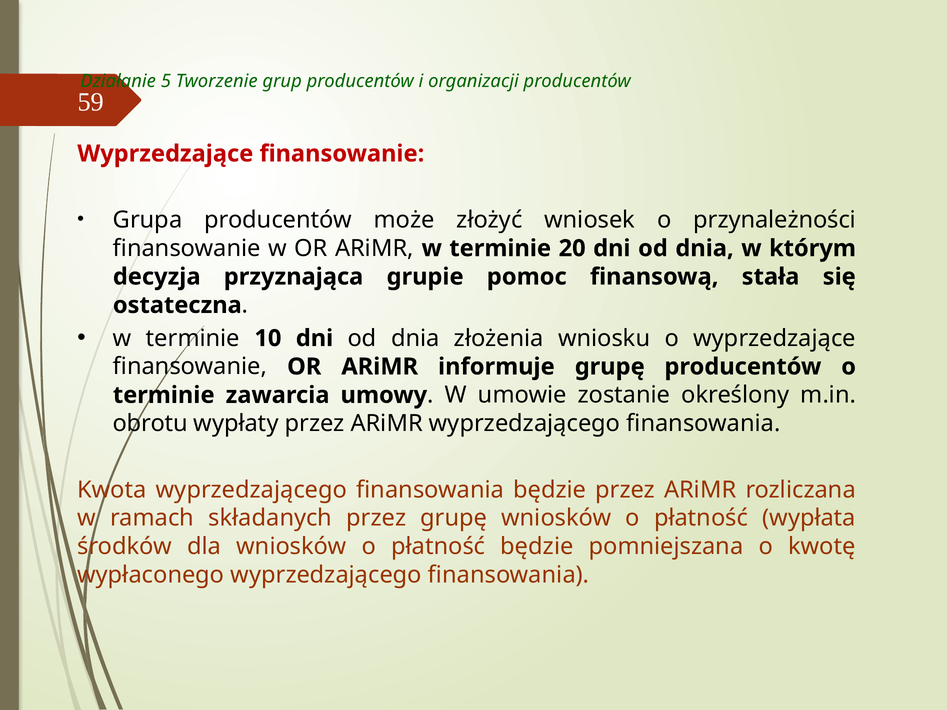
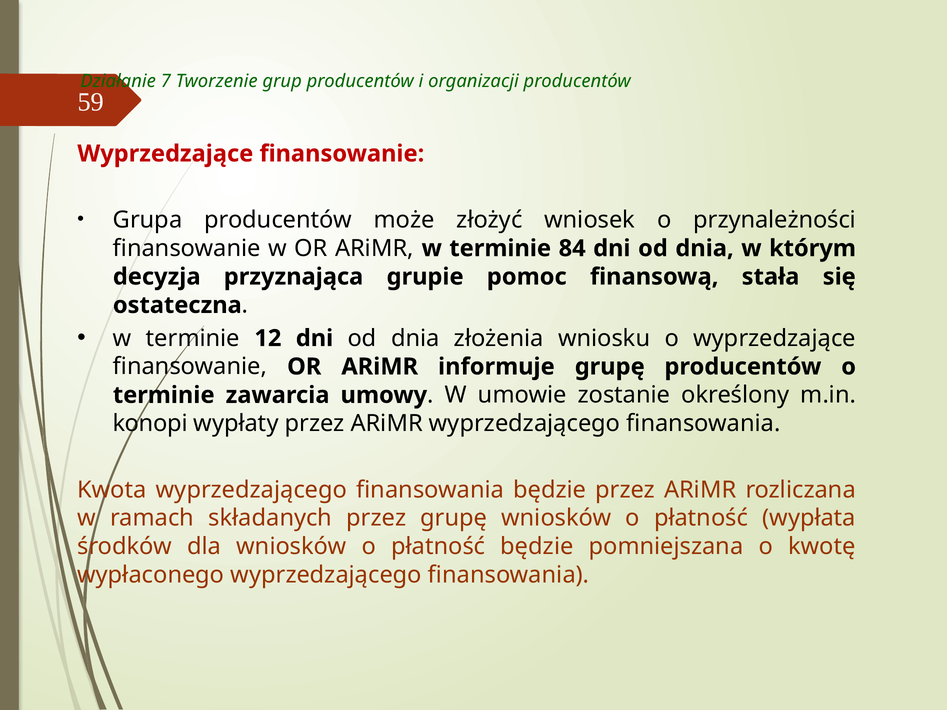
5: 5 -> 7 (166, 81)
20: 20 -> 84 (572, 248)
10: 10 -> 12 (268, 338)
obrotu: obrotu -> konopi (150, 424)
